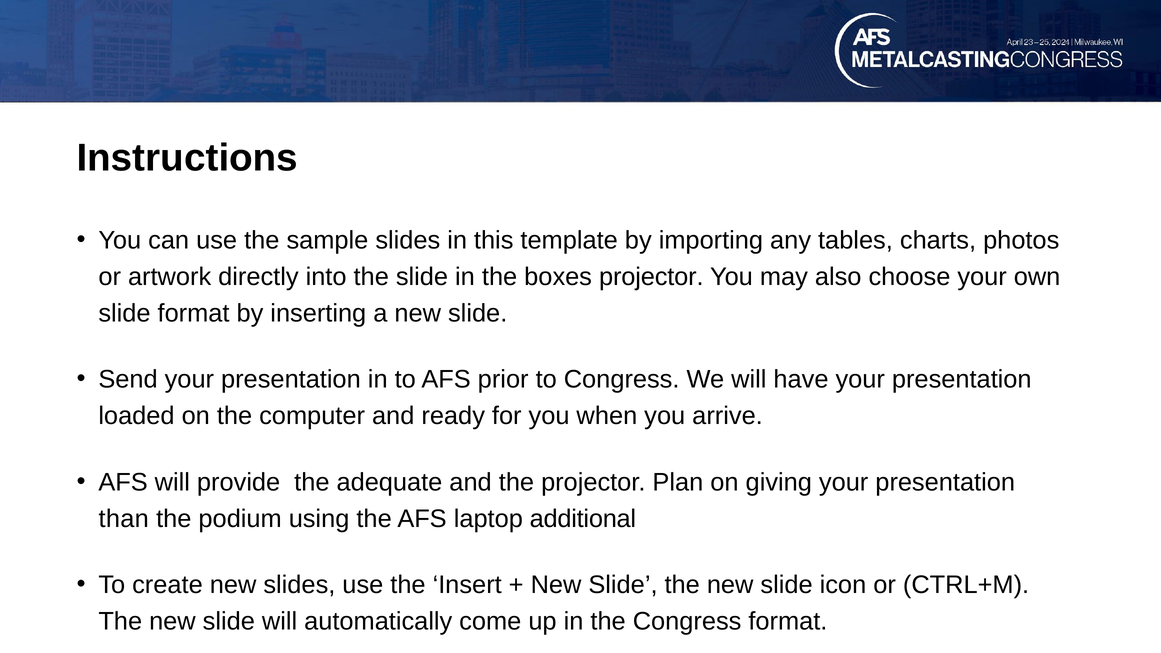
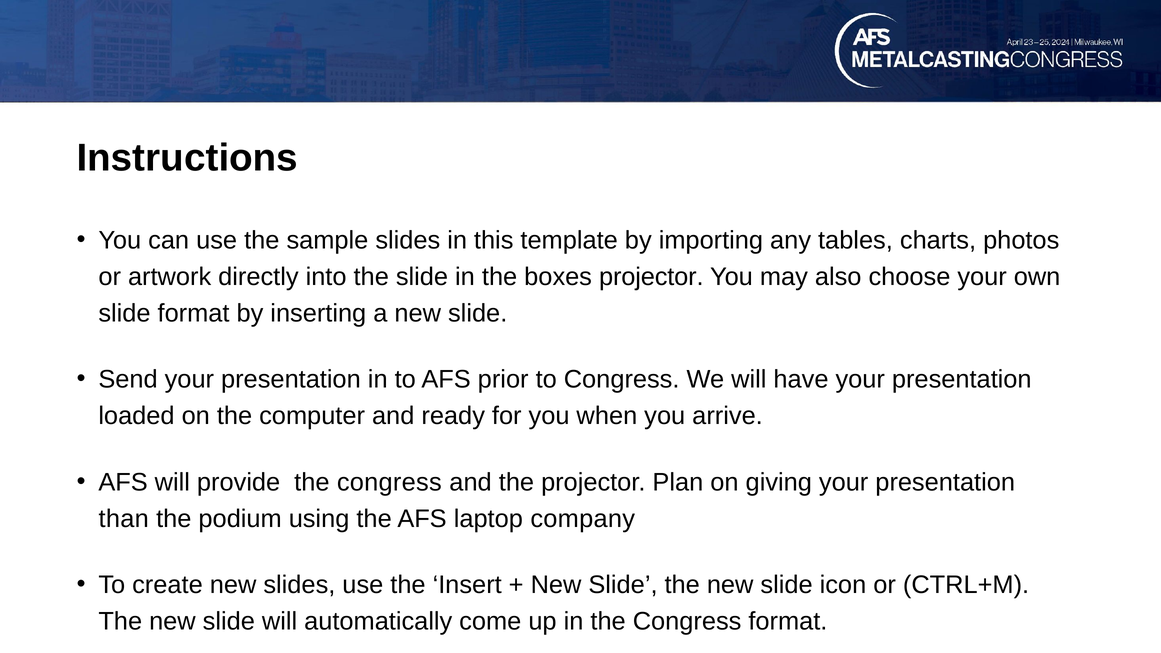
provide the adequate: adequate -> congress (389, 482)
additional: additional -> company (583, 519)
